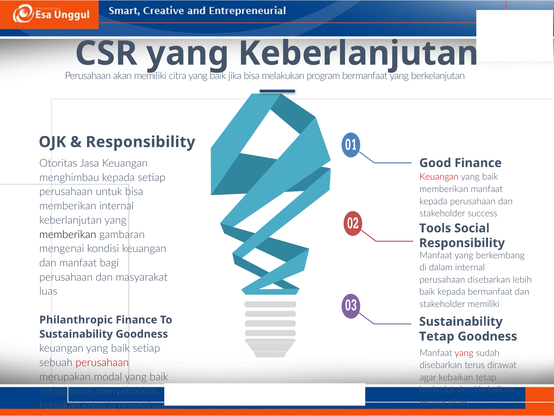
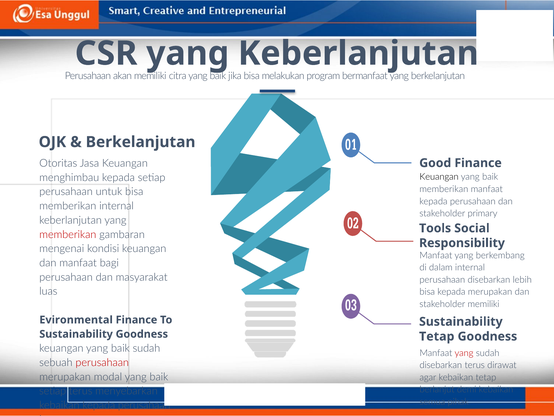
Responsibility: Responsibility -> Berkelanjutan (141, 142)
Keuangan colour: red -> black (439, 177)
success: success -> primary (483, 213)
memberikan colour: black -> red (68, 234)
baik: baik -> bisa (427, 292)
kepada bermanfaat: bermanfaat -> merupakan (490, 292)
Philanthropic: Philanthropic -> Evironmental (76, 319)
keuangan yang baik setiap: setiap -> sudah (146, 348)
